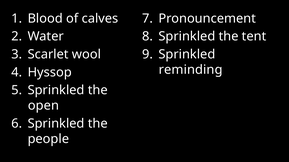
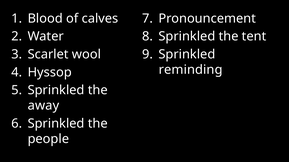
open: open -> away (43, 106)
